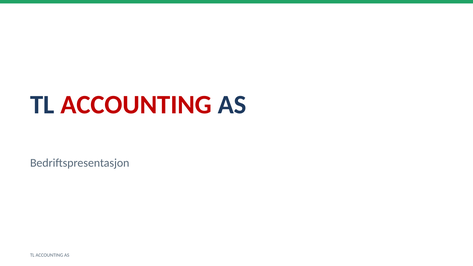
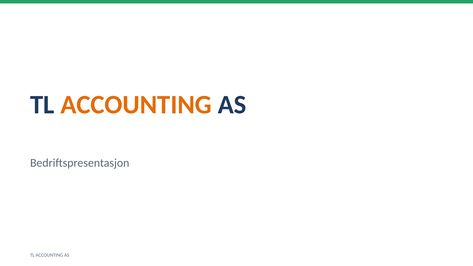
ACCOUNTING colour: red -> orange (136, 105)
